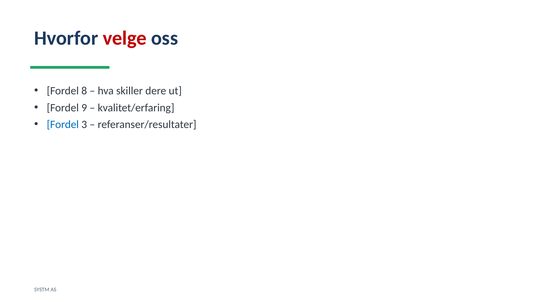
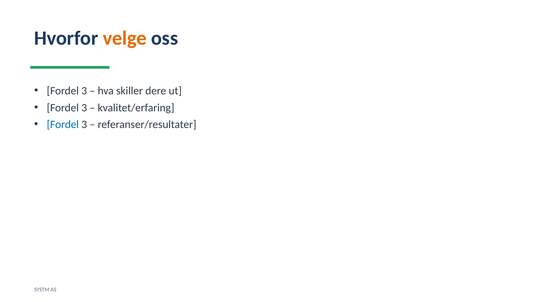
velge colour: red -> orange (125, 38)
8: 8 -> 3 (84, 91)
9: 9 -> 3 (84, 108)
